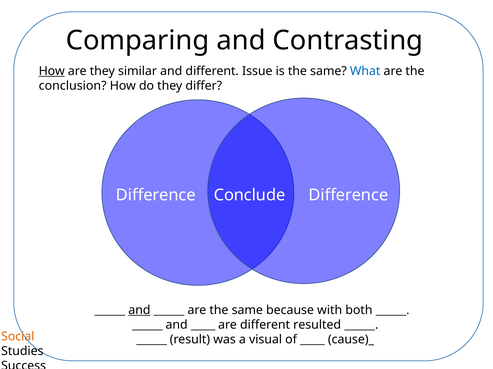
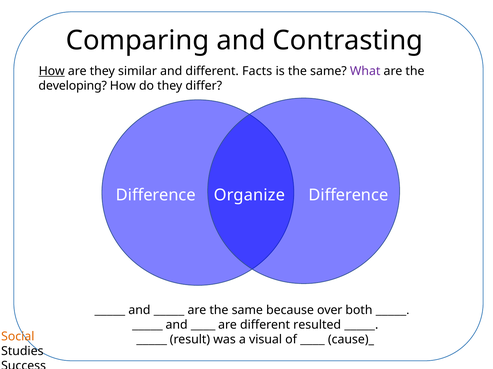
Issue: Issue -> Facts (257, 71)
What colour: blue -> purple (365, 71)
conclusion: conclusion -> developing (73, 86)
Conclude: Conclude -> Organize (249, 195)
and underline: present -> none (139, 311)
with: with -> over (330, 311)
